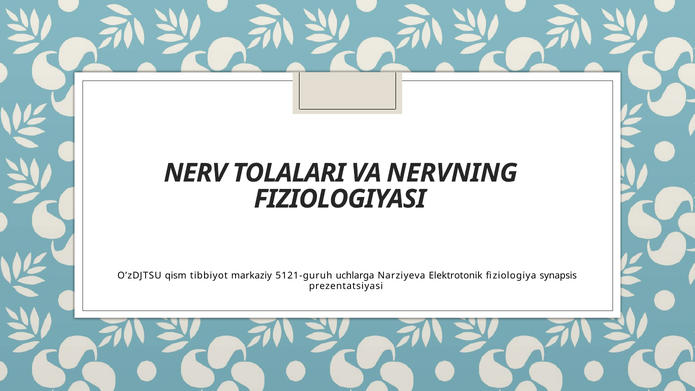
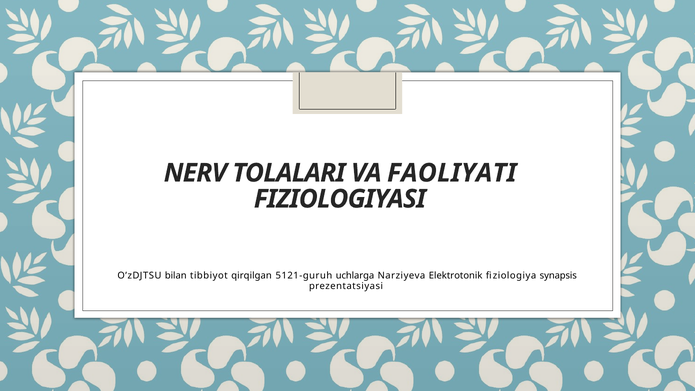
NERVNING: NERVNING -> FAOLIYATI (452, 173)
qism: qism -> bilan (176, 276)
markaziy: markaziy -> qirqilgan (252, 276)
